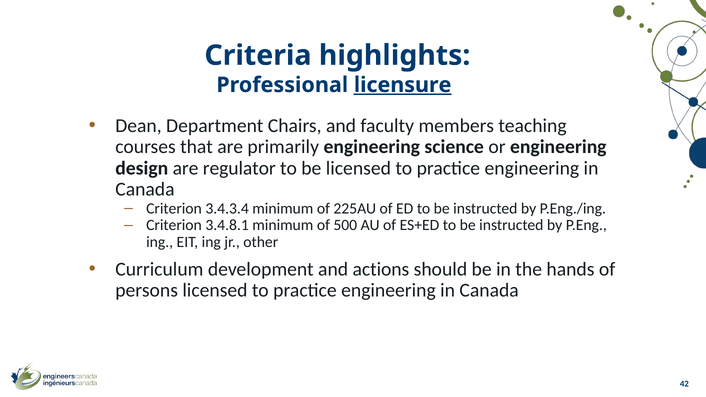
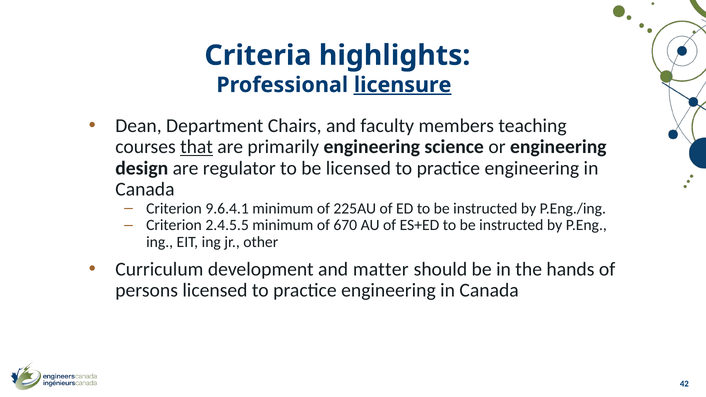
that underline: none -> present (197, 147)
3.4.3.4: 3.4.3.4 -> 9.6.4.1 (227, 208)
3.4.8.1: 3.4.8.1 -> 2.4.5.5 (227, 225)
500: 500 -> 670 (345, 225)
actions: actions -> matter (381, 269)
